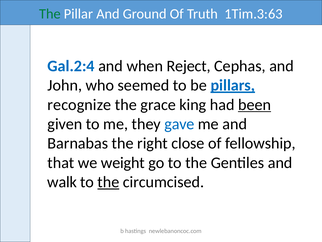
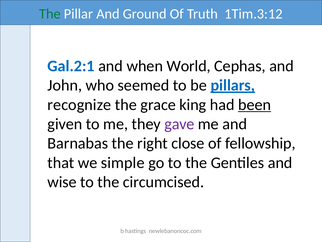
1Tim.3:63: 1Tim.3:63 -> 1Tim.3:12 (253, 14)
Gal.2:4: Gal.2:4 -> Gal.2:1 (71, 66)
Reject: Reject -> World (189, 66)
gave colour: blue -> purple (179, 124)
weight: weight -> simple (123, 162)
walk: walk -> wise (62, 182)
the underline: present -> none (108, 182)
